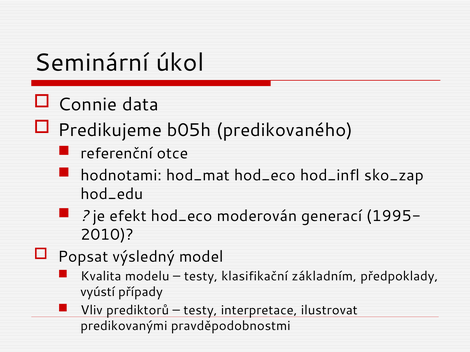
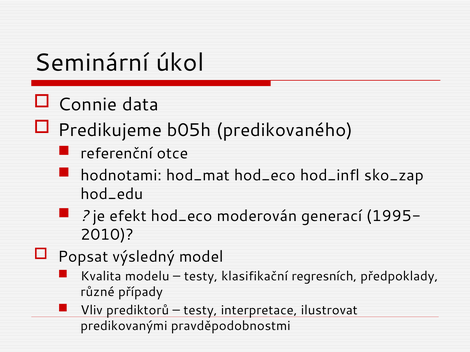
základním: základním -> regresních (324, 277)
vyústí: vyústí -> různé (98, 292)
